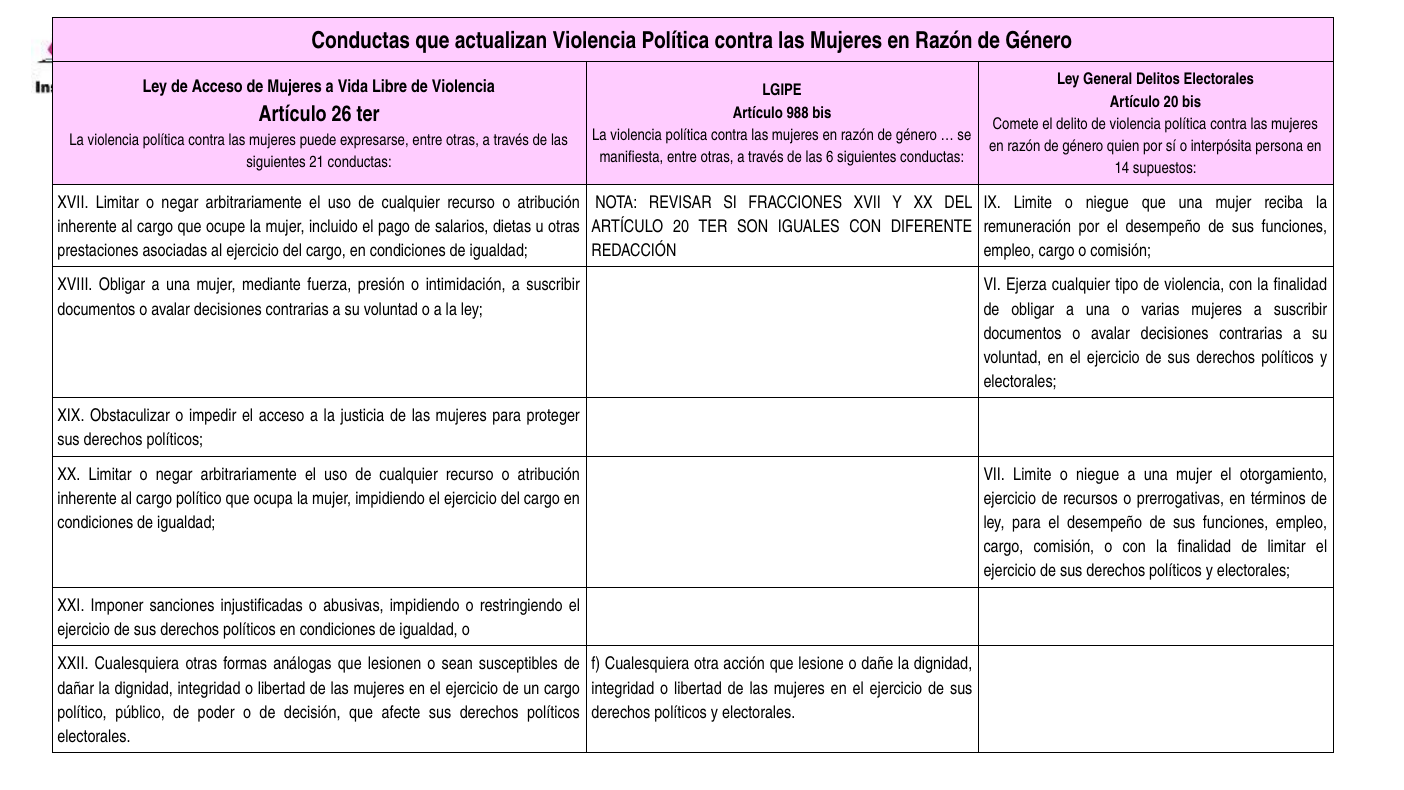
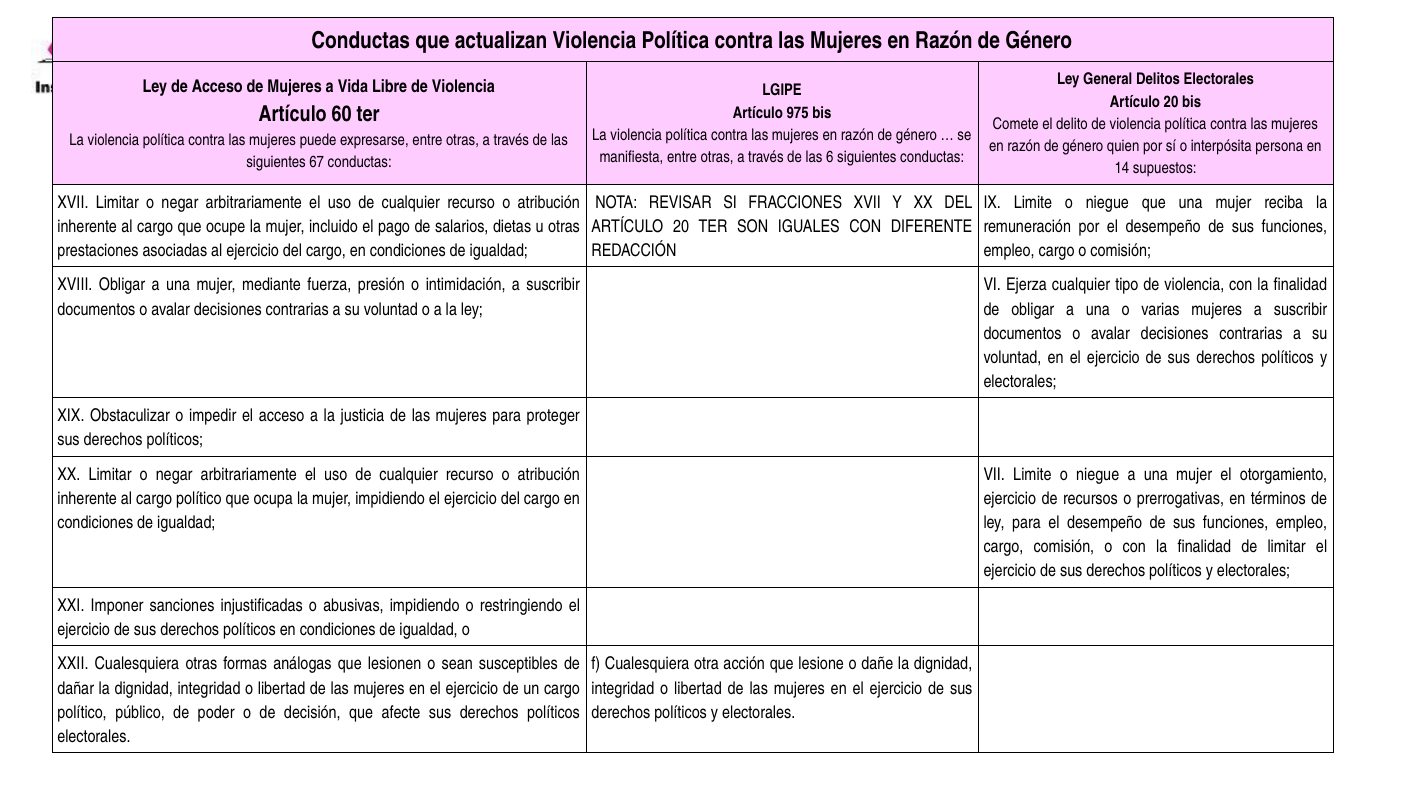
26: 26 -> 60 (342, 114)
988: 988 -> 975 (798, 113)
21: 21 -> 67 (317, 163)
